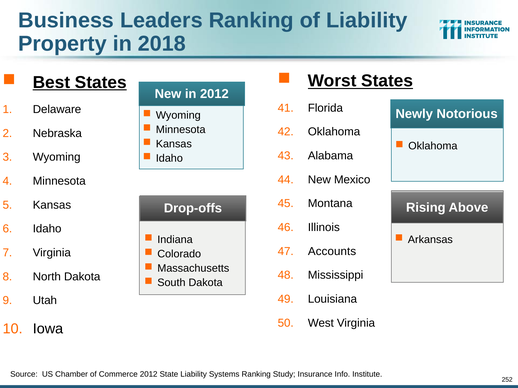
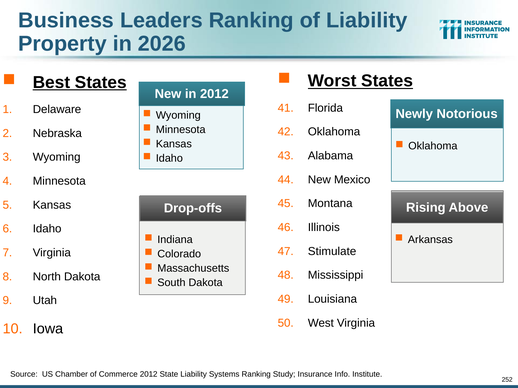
2018: 2018 -> 2026 (162, 44)
Accounts: Accounts -> Stimulate (332, 252)
